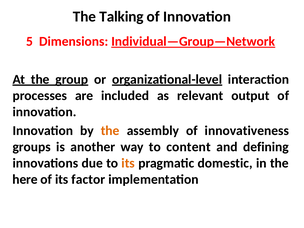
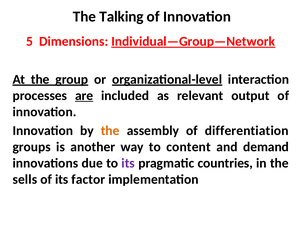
are underline: none -> present (84, 96)
innovativeness: innovativeness -> differentiation (247, 131)
defining: defining -> demand (266, 147)
its colour: orange -> purple (128, 163)
domestic: domestic -> countries (225, 163)
here: here -> sells (25, 179)
